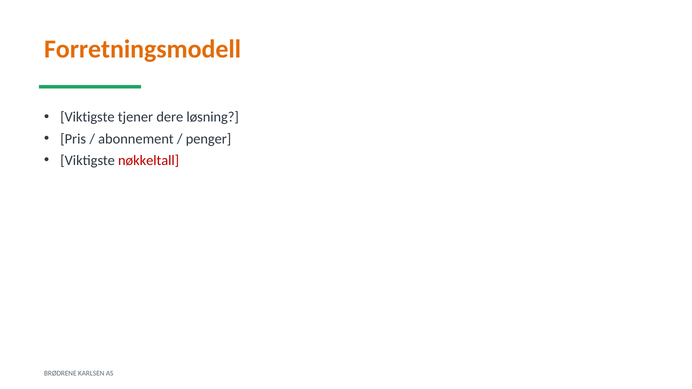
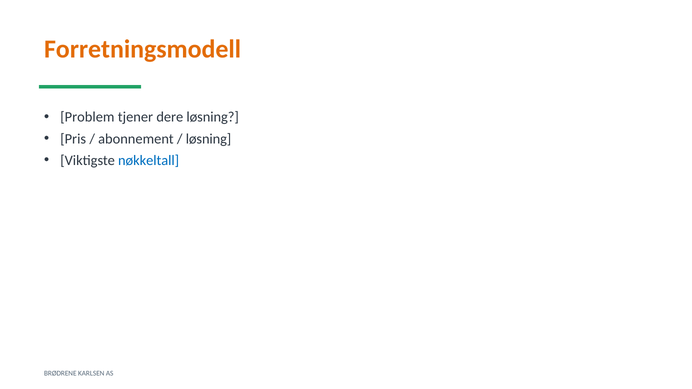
Viktigste: Viktigste -> Problem (87, 117)
penger: penger -> løsning (209, 139)
nøkkeltall colour: red -> blue (149, 160)
